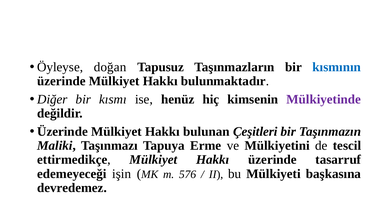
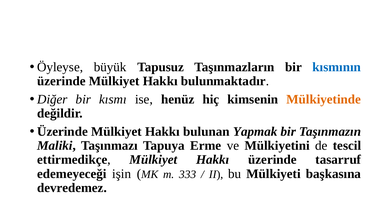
doğan: doğan -> büyük (110, 67)
Mülkiyetinde colour: purple -> orange (324, 99)
Çeşitleri: Çeşitleri -> Yapmak (255, 131)
576: 576 -> 333 (188, 174)
